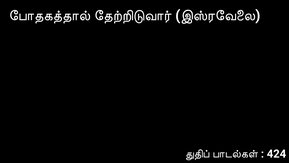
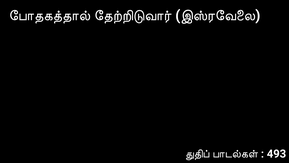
424: 424 -> 493 (276, 153)
